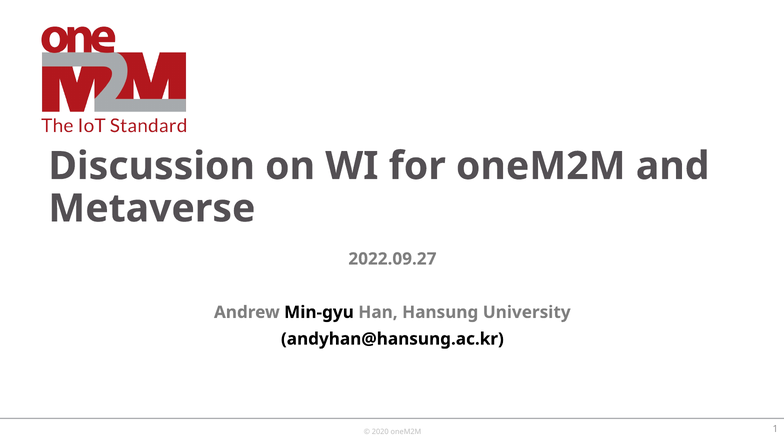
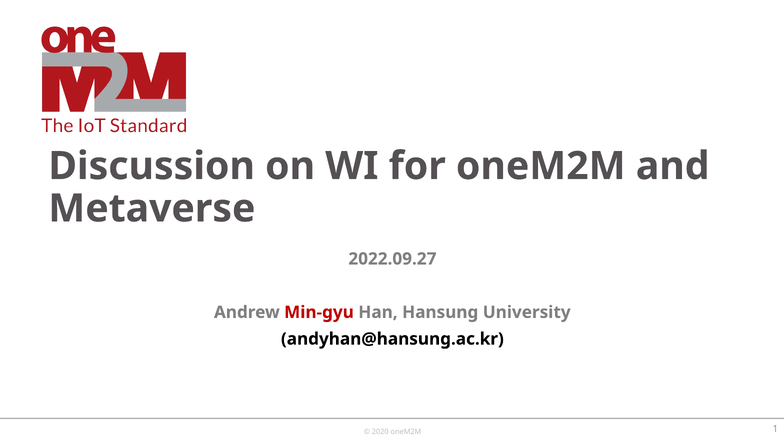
Min-gyu colour: black -> red (319, 312)
